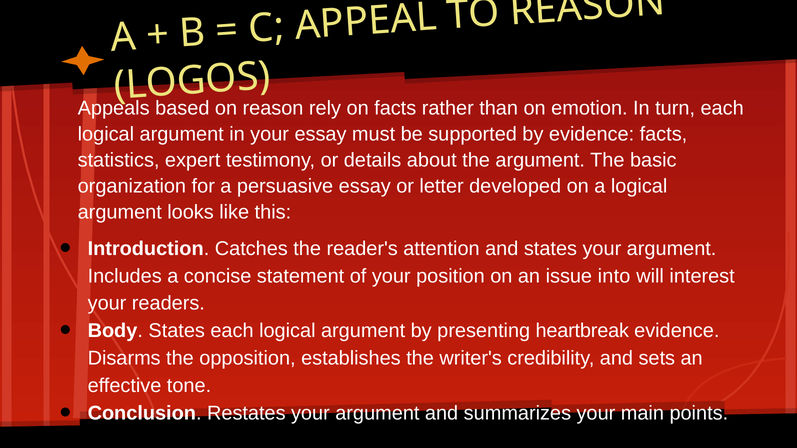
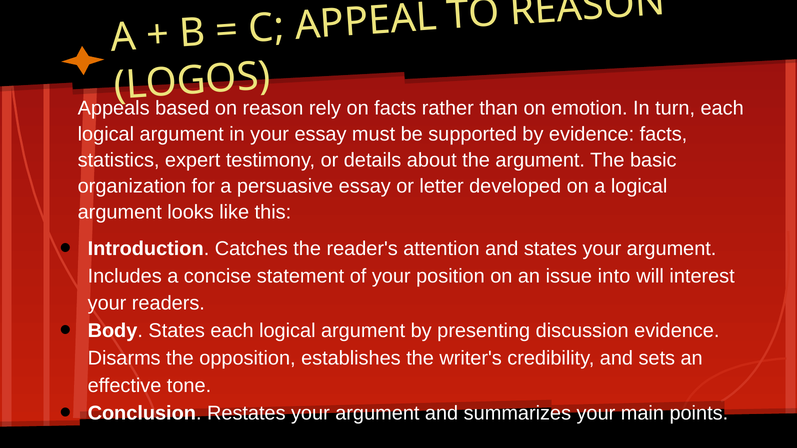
heartbreak: heartbreak -> discussion (582, 331)
